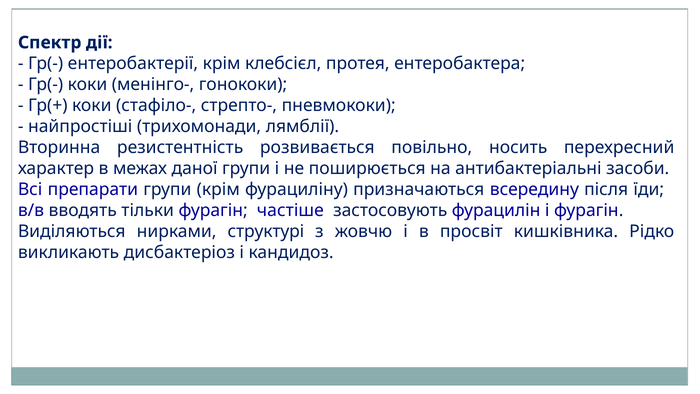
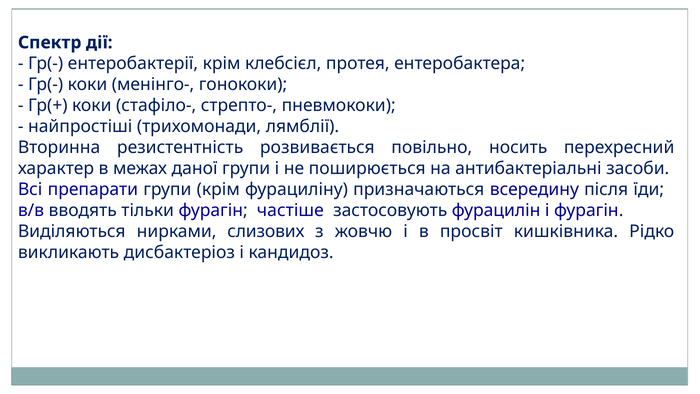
структурі: структурі -> слизових (266, 232)
